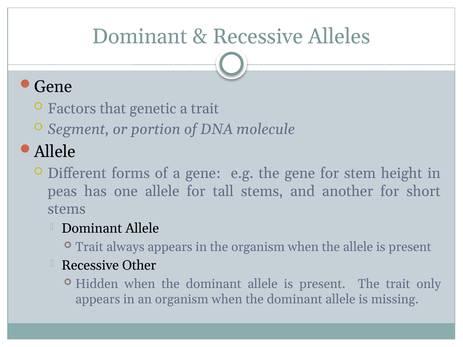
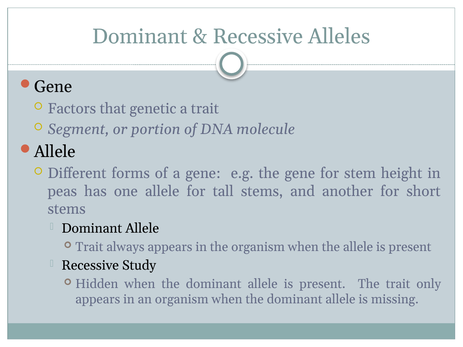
Other: Other -> Study (139, 266)
